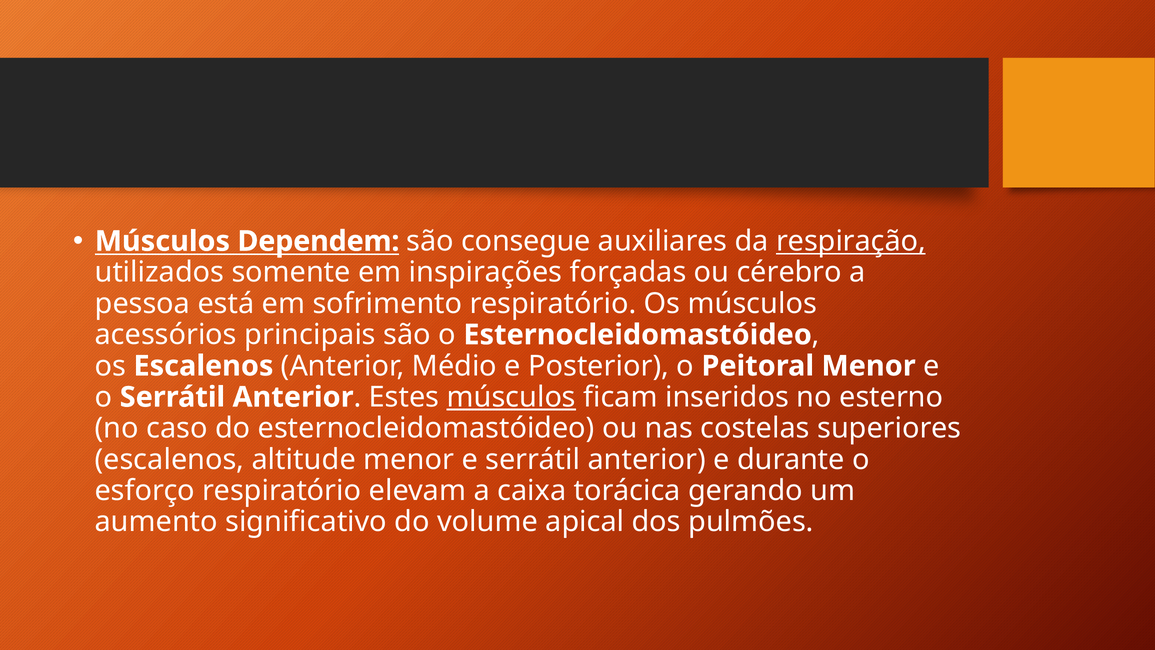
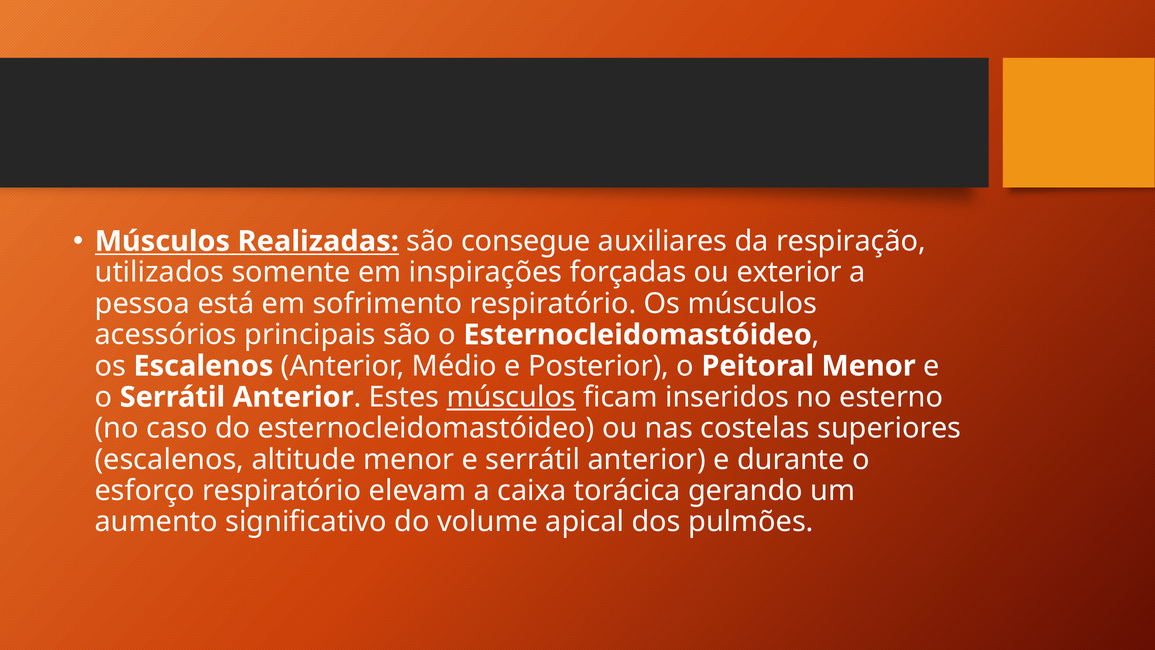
Dependem: Dependem -> Realizadas (318, 241)
respiração underline: present -> none (851, 241)
cérebro: cérebro -> exterior (789, 272)
